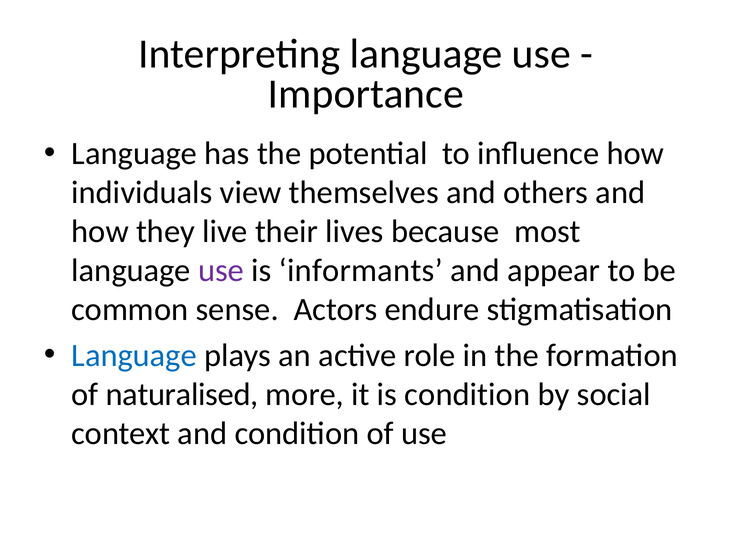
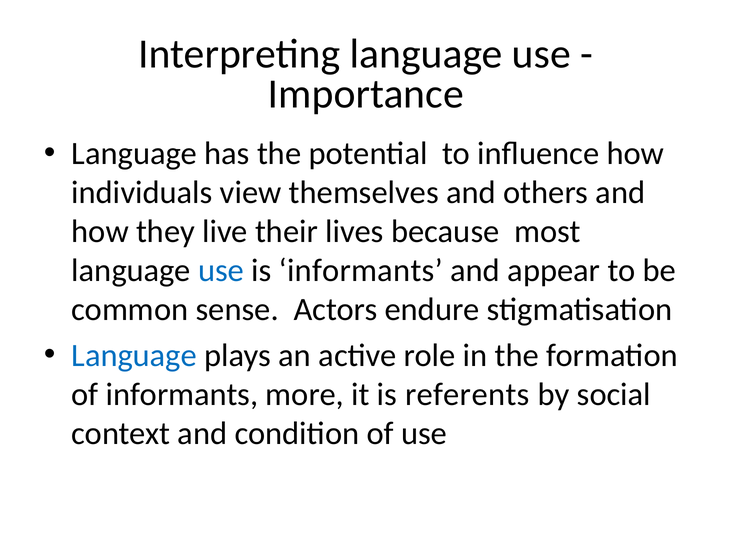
use colour: purple -> blue (221, 271)
of naturalised: naturalised -> informants (182, 394)
is condition: condition -> referents (467, 394)
